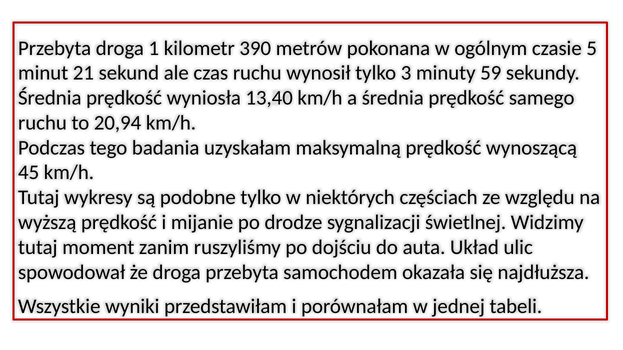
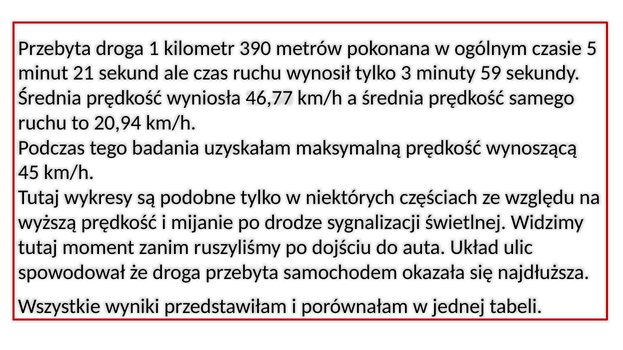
13,40: 13,40 -> 46,77 (269, 98)
